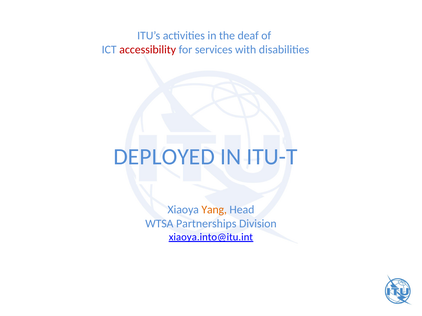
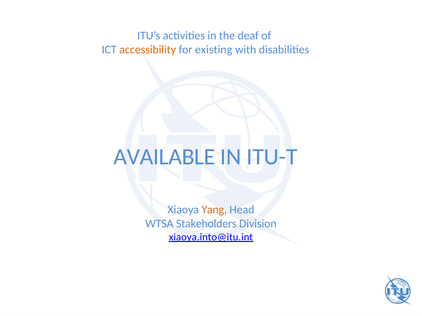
accessibility colour: red -> orange (148, 50)
services: services -> existing (214, 50)
DEPLOYED: DEPLOYED -> AVAILABLE (164, 157)
Partnerships: Partnerships -> Stakeholders (206, 224)
